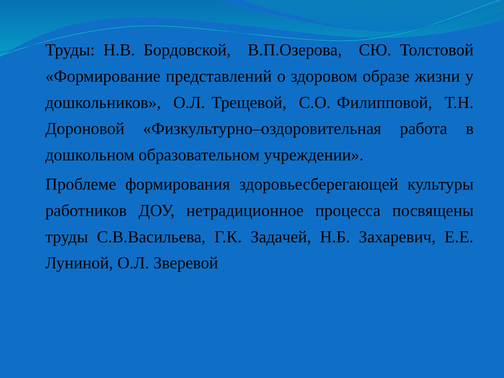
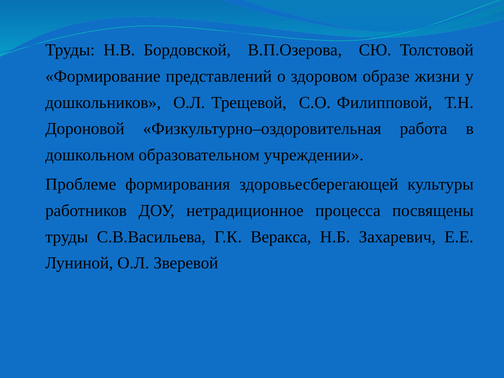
Задачей: Задачей -> Веракса (281, 237)
